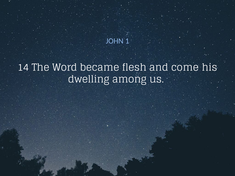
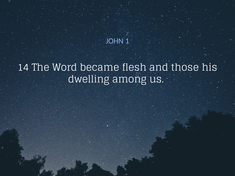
come: come -> those (185, 68)
